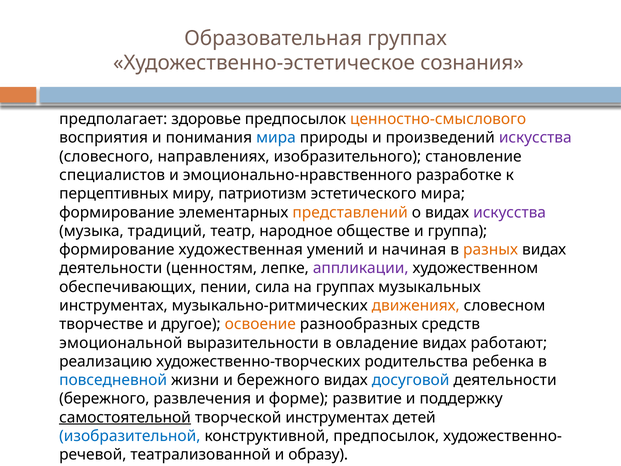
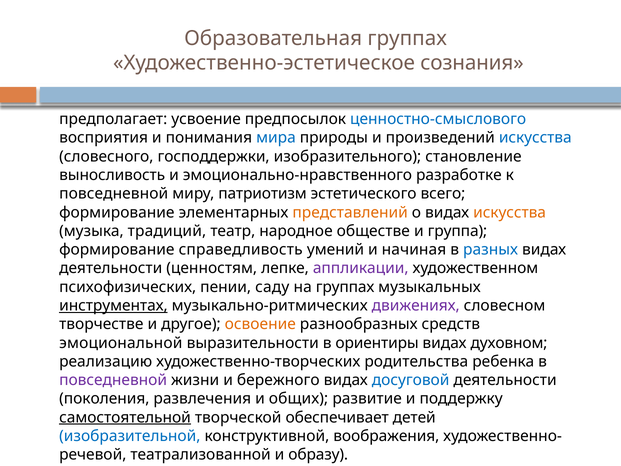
здоровье: здоровье -> усвоение (206, 119)
ценностно-смыслового colour: orange -> blue (438, 119)
искусства colour: purple -> blue (535, 138)
направлениях: направлениях -> господдержки (214, 156)
специалистов: специалистов -> выносливость (112, 175)
перцептивных: перцептивных -> повседневной (114, 194)
эстетического мира: мира -> всего (443, 194)
искусства colour: purple -> orange (510, 212)
художественная: художественная -> справедливость (241, 250)
разных colour: orange -> blue (491, 250)
обеспечивающих: обеспечивающих -> психофизических (128, 287)
сила: сила -> саду (272, 287)
инструментах underline: none -> present (113, 305)
движениях colour: orange -> purple (416, 305)
овладение: овладение -> ориентиры (377, 343)
работают: работают -> духовном (509, 343)
повседневной colour: blue -> purple (113, 380)
бережного: бережного -> поколения (104, 399)
форме: форме -> общих (299, 399)
творческой инструментах: инструментах -> обеспечивает (337, 417)
конструктивной предпосылок: предпосылок -> воображения (386, 436)
